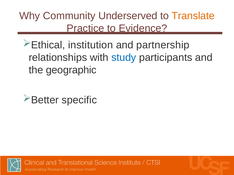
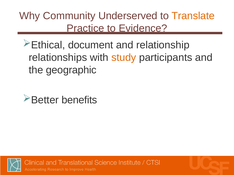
institution: institution -> document (91, 45)
partnership: partnership -> relationship (163, 45)
study colour: blue -> orange (124, 58)
specific: specific -> benefits (79, 100)
